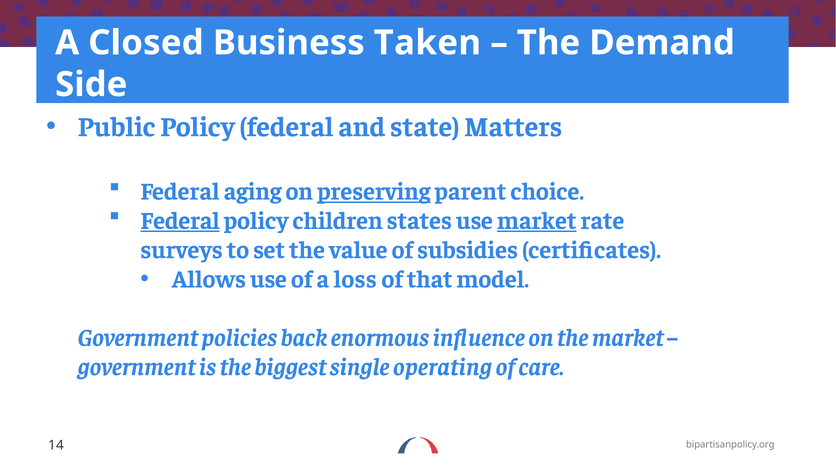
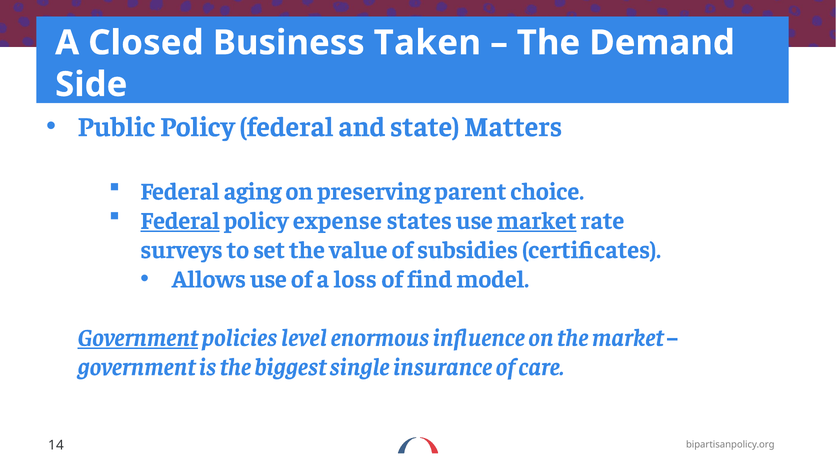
preserving underline: present -> none (374, 192)
children: children -> expense (337, 221)
that: that -> find (430, 280)
Government underline: none -> present (138, 338)
back: back -> level (304, 338)
operating: operating -> insurance (443, 367)
